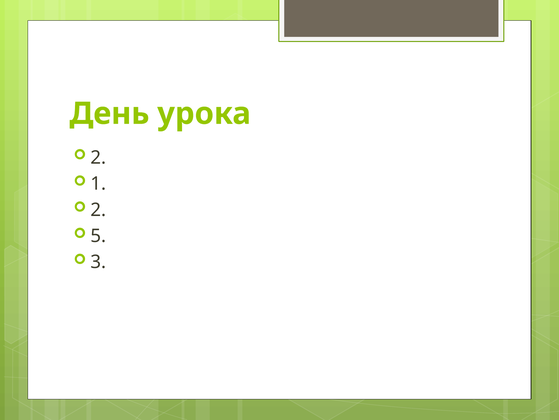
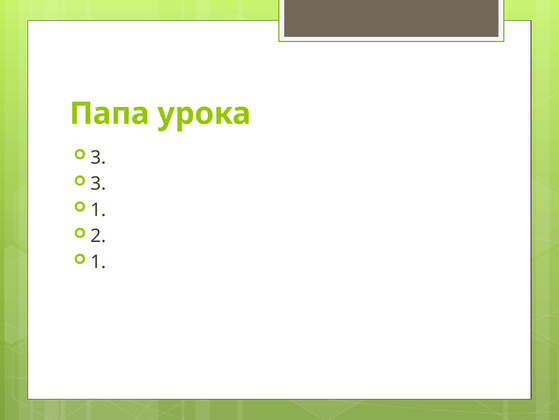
День: День -> Папа (109, 113)
2: 2 -> 3 (98, 157)
1: 1 -> 3 (98, 183)
2: 2 -> 1 (98, 210)
5: 5 -> 2 (98, 236)
3: 3 -> 1 (98, 262)
